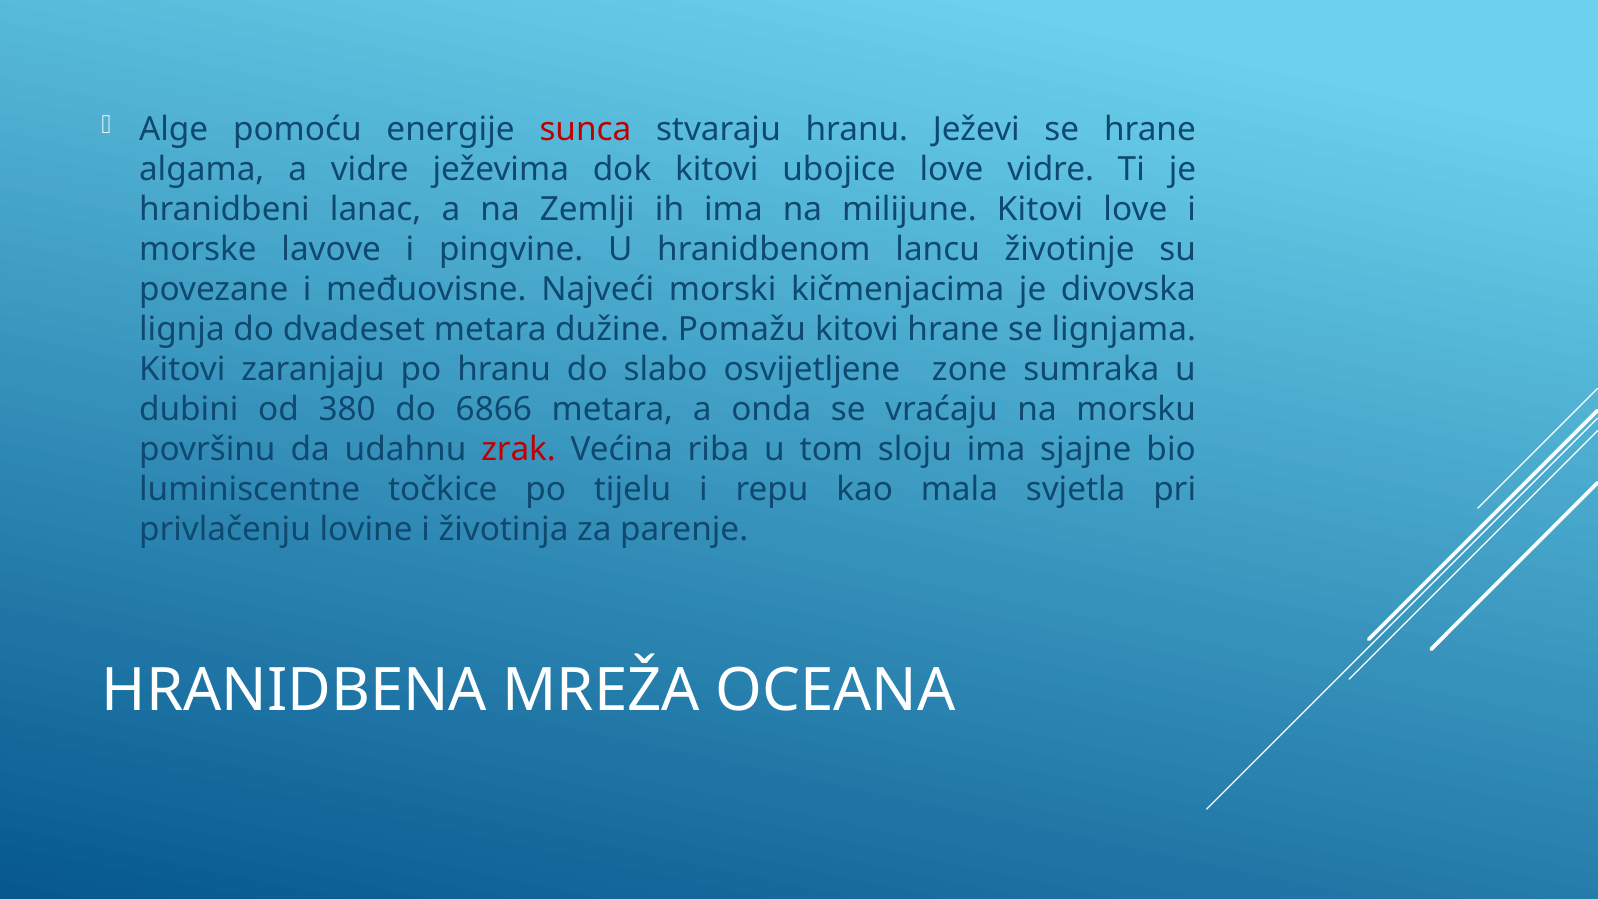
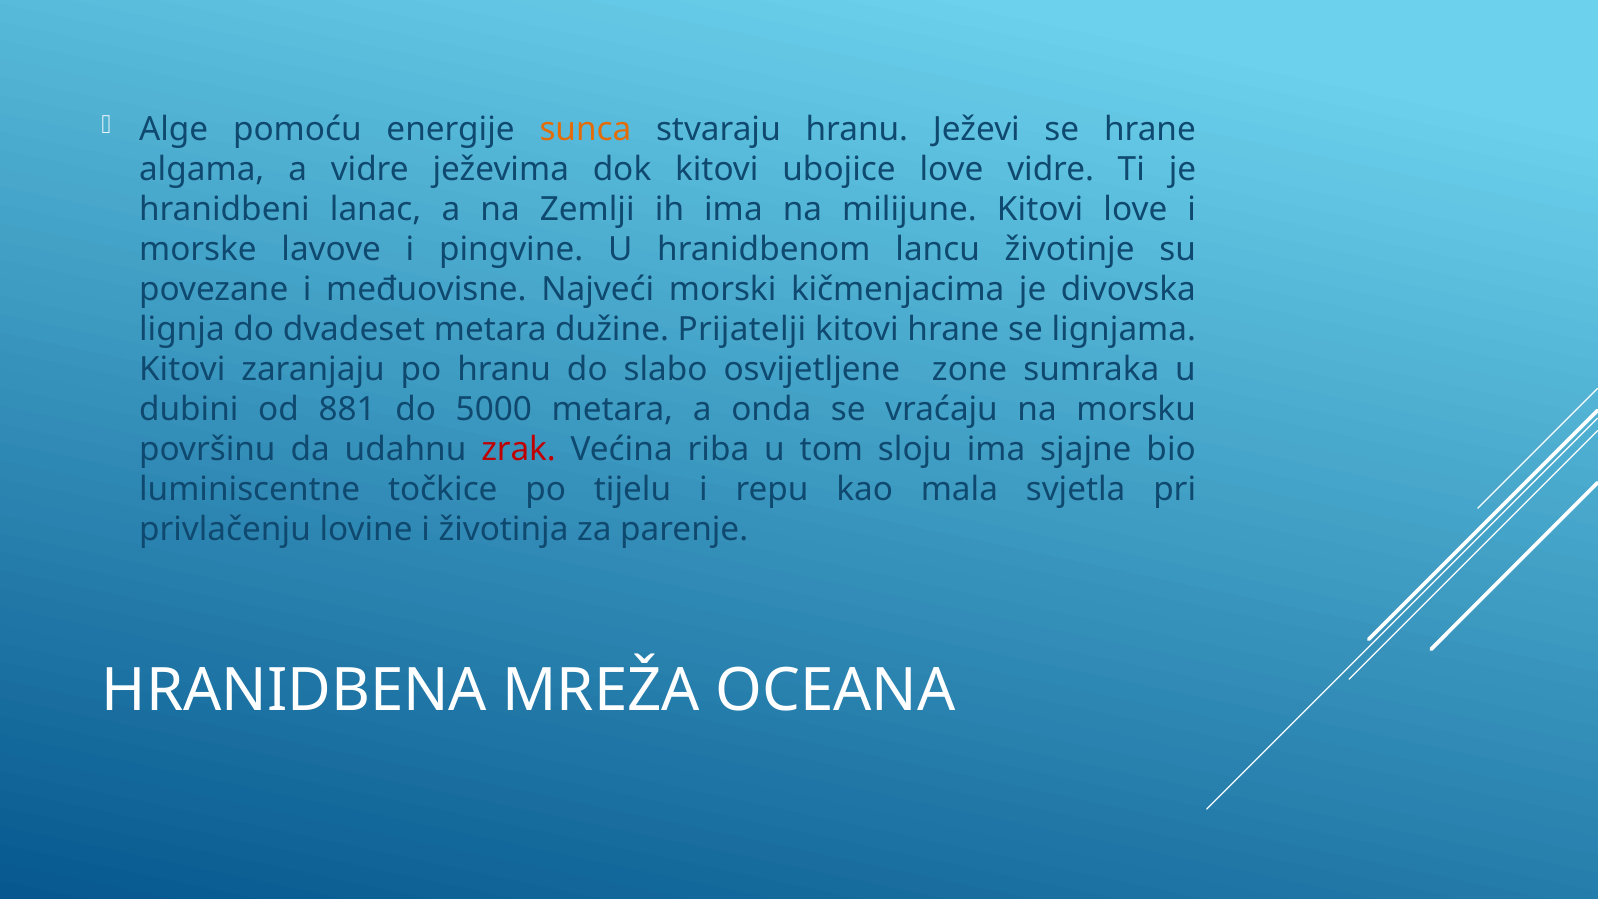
sunca colour: red -> orange (585, 129)
Pomažu: Pomažu -> Prijatelji (742, 329)
380: 380 -> 881 (347, 409)
6866: 6866 -> 5000 (494, 409)
